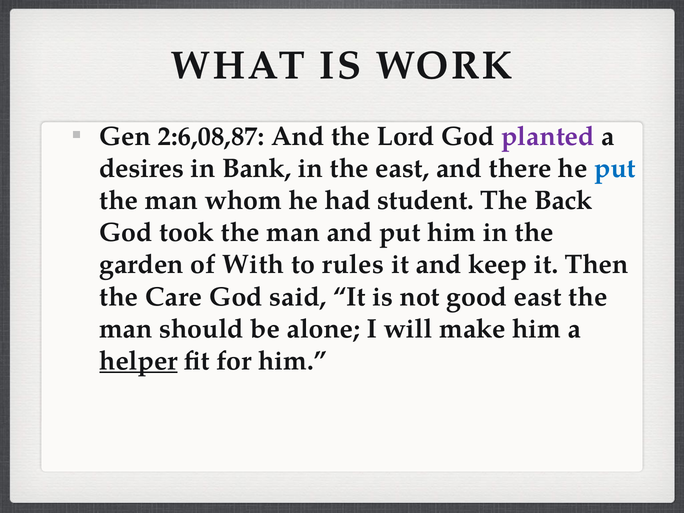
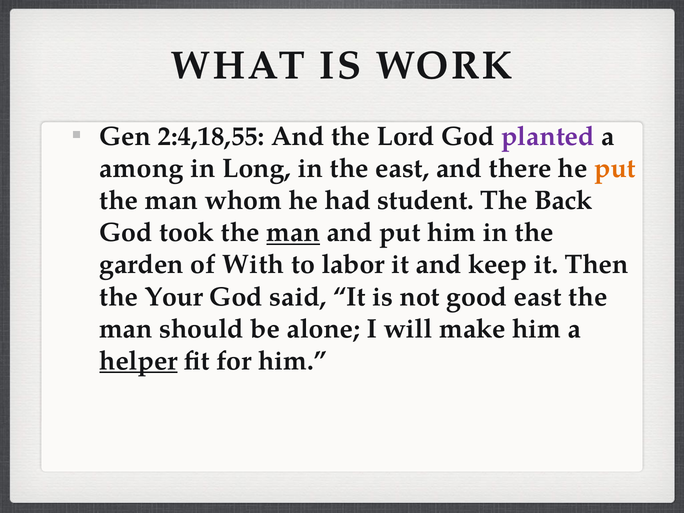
2:6,08,87: 2:6,08,87 -> 2:4,18,55 (211, 136)
desires: desires -> among (141, 168)
Bank: Bank -> Long (257, 168)
put colour: blue -> orange (615, 168)
man underline: none -> present (293, 233)
rules: rules -> labor (353, 265)
Care: Care -> Your (174, 297)
